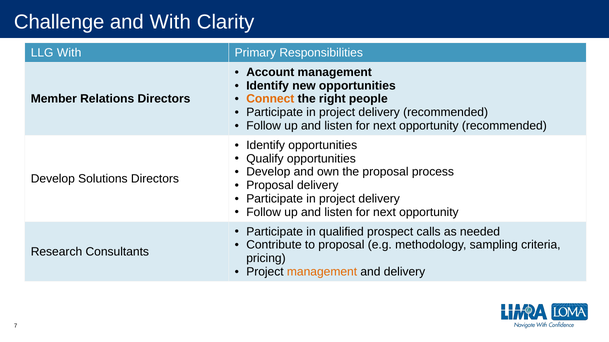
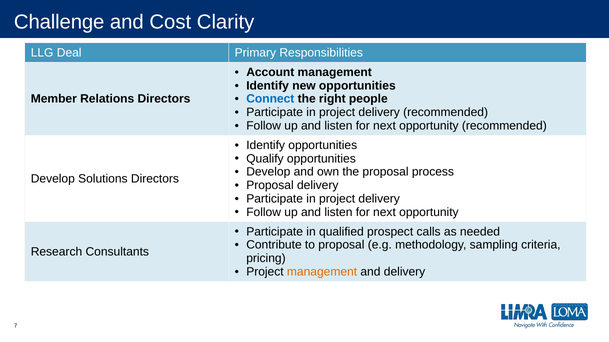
and With: With -> Cost (170, 22)
LLG With: With -> Deal (69, 53)
Connect colour: orange -> blue (270, 99)
